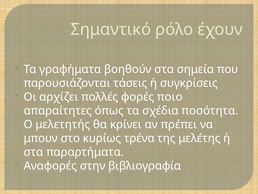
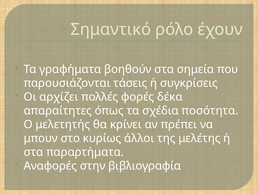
ποιο: ποιο -> δέκα (170, 97)
τρένα: τρένα -> άλλοι (139, 138)
